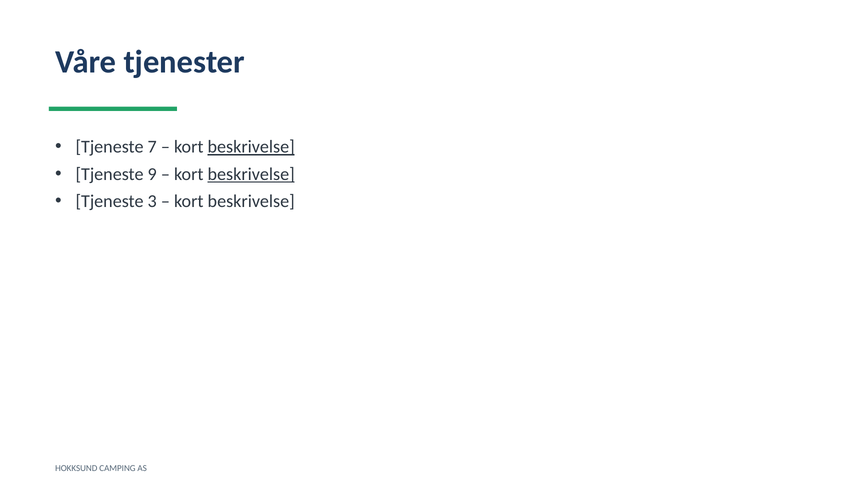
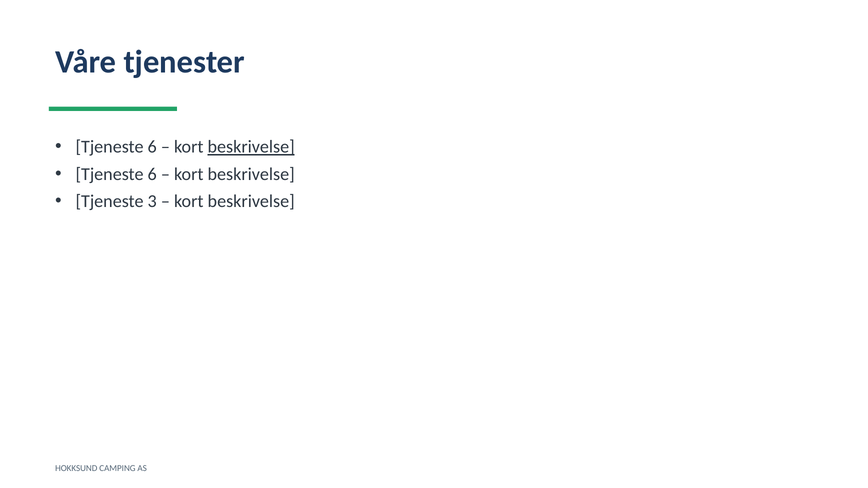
7: 7 -> 6 (152, 147)
9: 9 -> 6 (152, 174)
beskrivelse underline: present -> none (251, 174)
